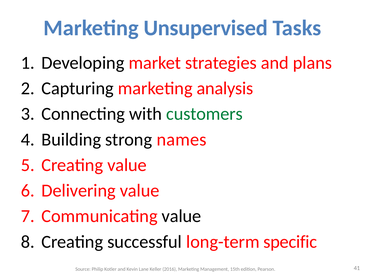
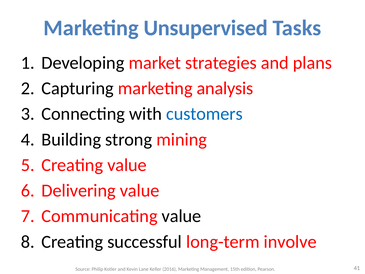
customers colour: green -> blue (205, 114)
names: names -> mining (182, 139)
specific: specific -> involve (290, 242)
